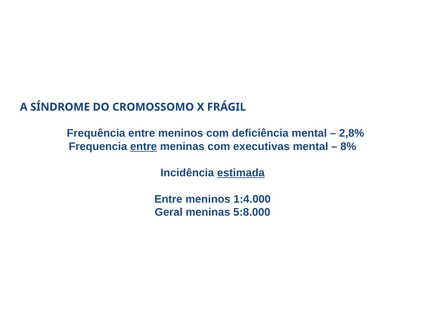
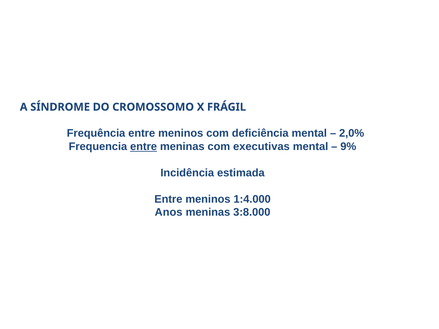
2,8%: 2,8% -> 2,0% (352, 133)
8%: 8% -> 9% (348, 147)
estimada underline: present -> none (241, 173)
Geral: Geral -> Anos (169, 212)
5:8.000: 5:8.000 -> 3:8.000 (252, 212)
